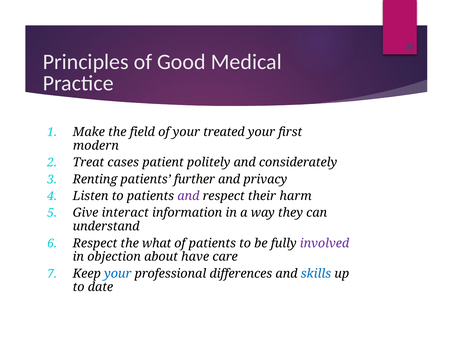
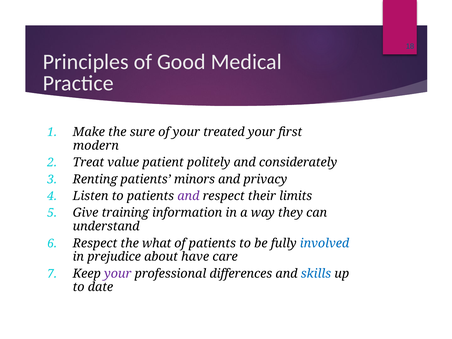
field: field -> sure (142, 132)
cases: cases -> value (123, 162)
further: further -> minors (195, 179)
harm: harm -> limits (296, 196)
interact: interact -> training (125, 213)
involved colour: purple -> blue (325, 243)
objection: objection -> prejudice (114, 257)
your colour: blue -> purple (118, 274)
